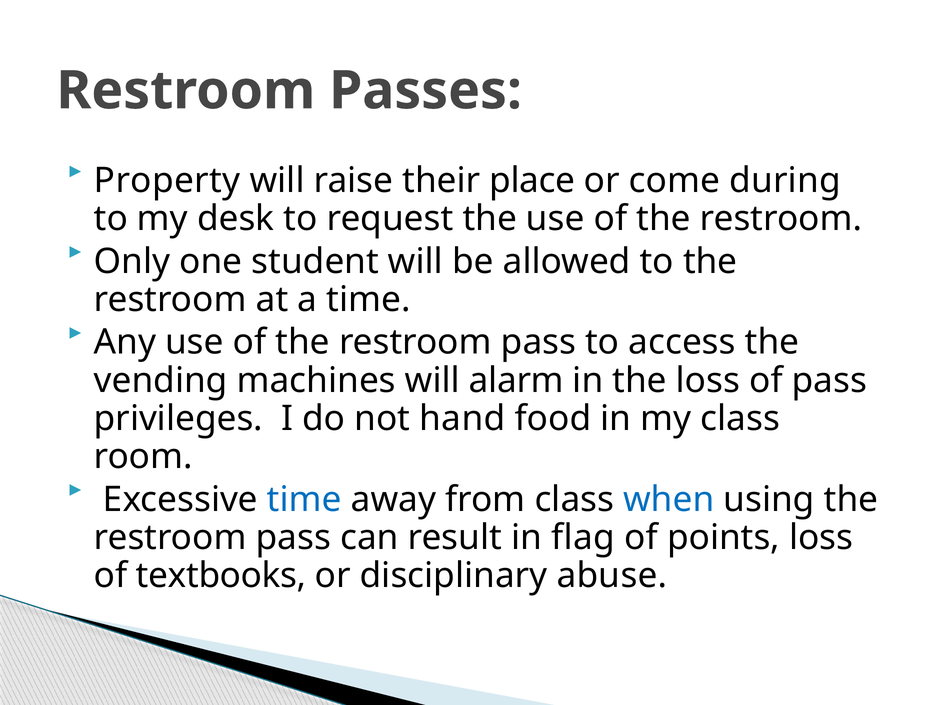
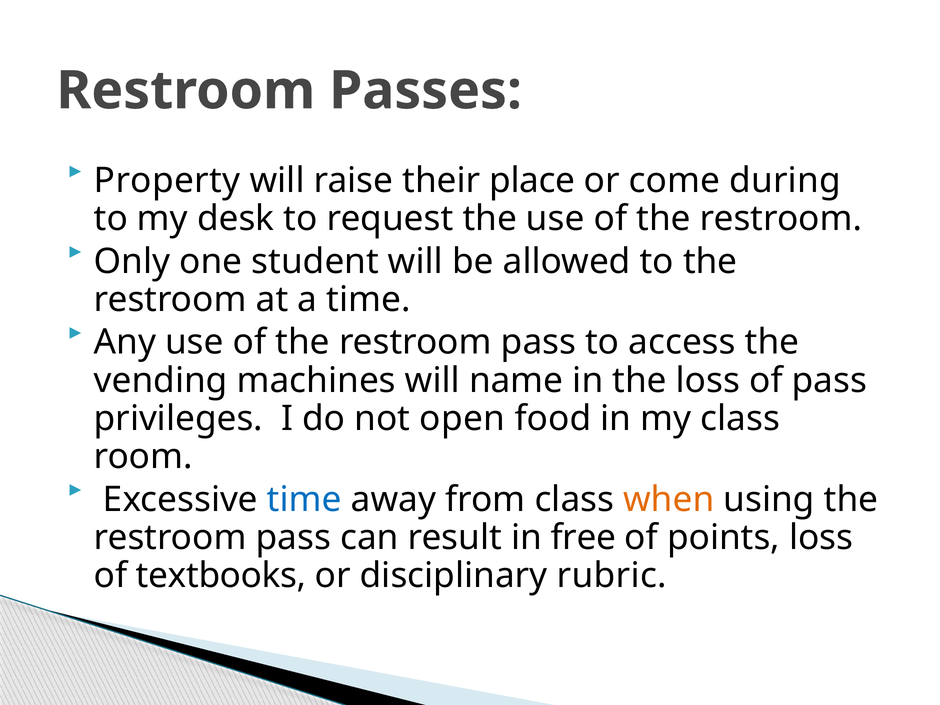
alarm: alarm -> name (516, 380)
hand: hand -> open (462, 419)
when colour: blue -> orange (669, 499)
flag: flag -> free (583, 538)
abuse: abuse -> rubric (612, 576)
